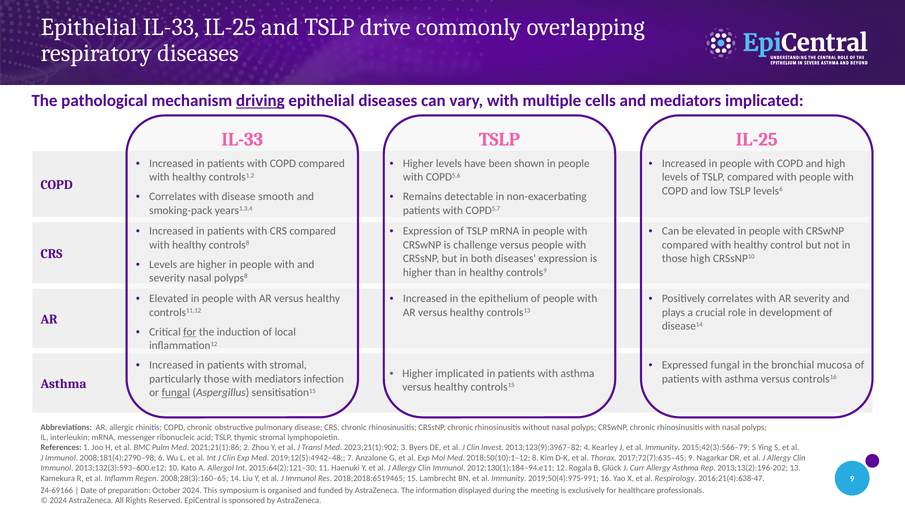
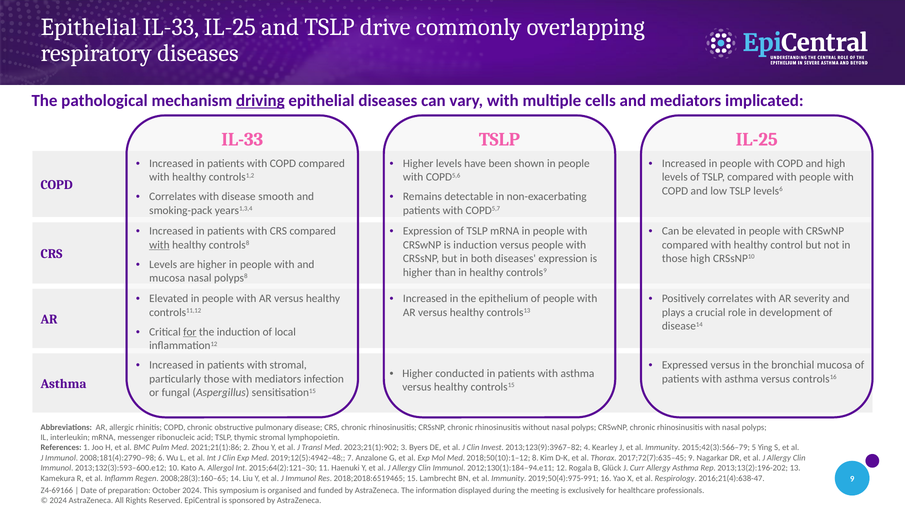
with underline: none -> present (159, 245)
is challenge: challenge -> induction (475, 245)
severity: severity -> mucosa (167, 278)
Expressed fungal: fungal -> versus (725, 365)
Higher implicated: implicated -> conducted (460, 373)
fungal underline: present -> none (176, 393)
